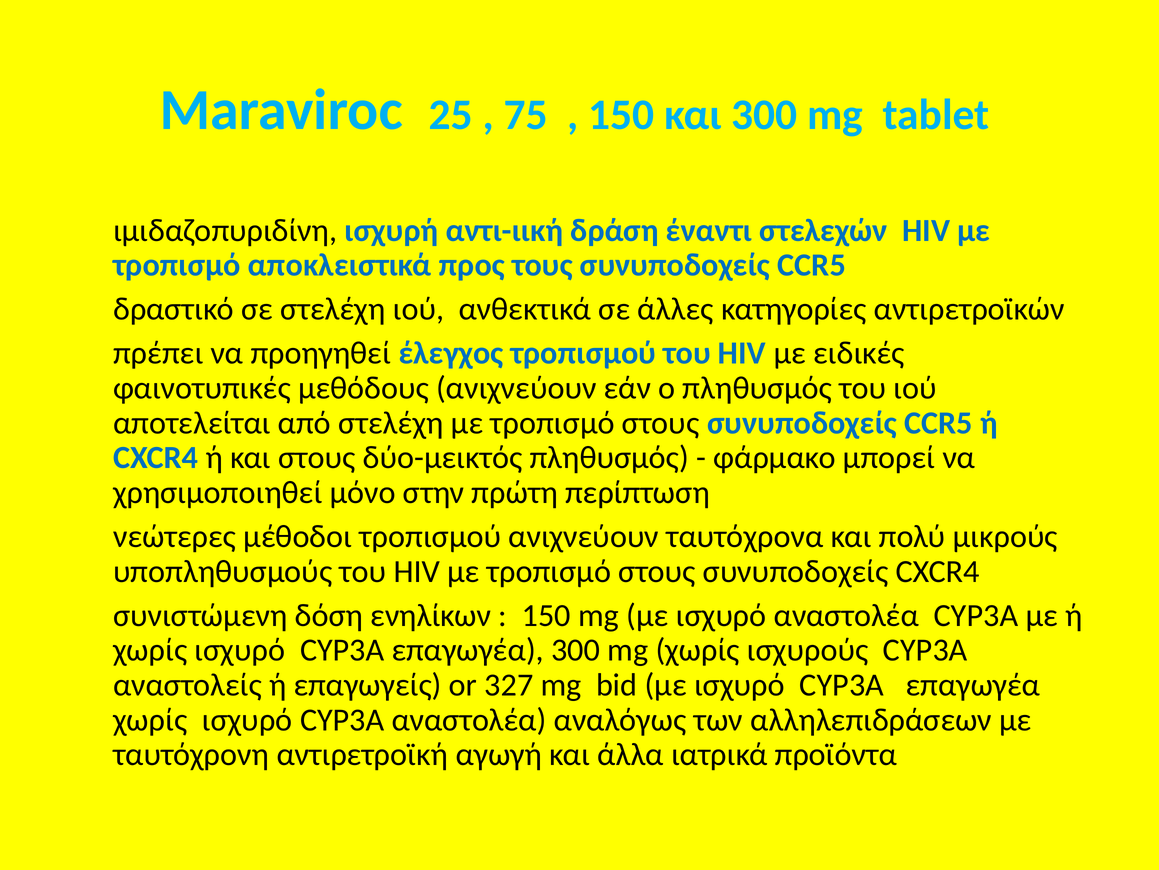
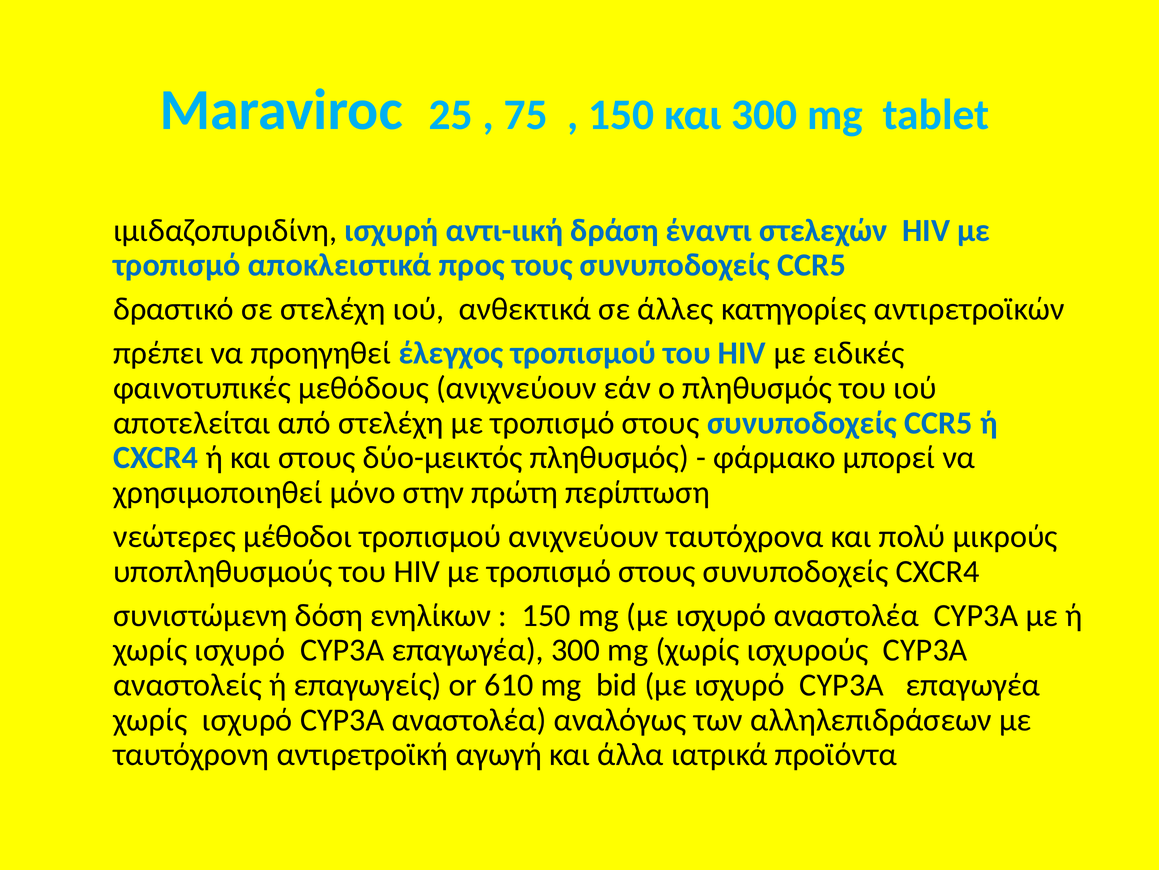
327: 327 -> 610 (509, 684)
